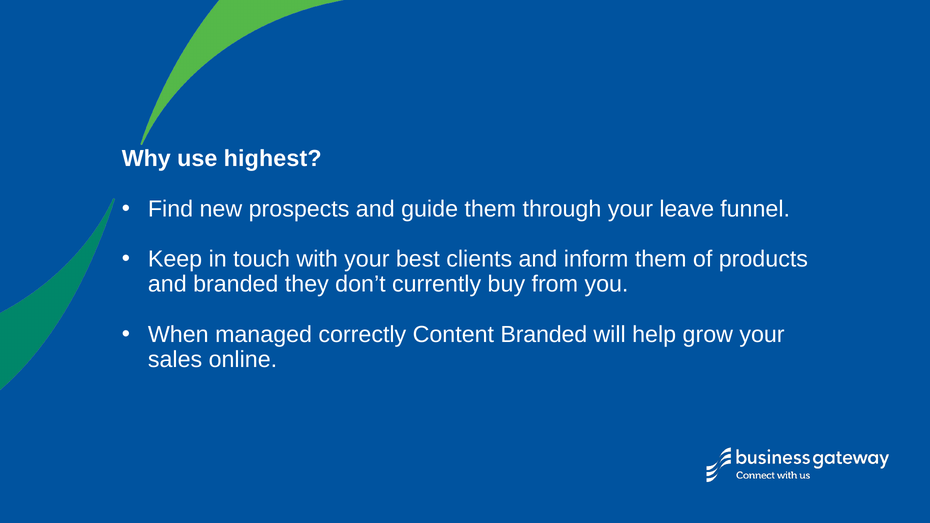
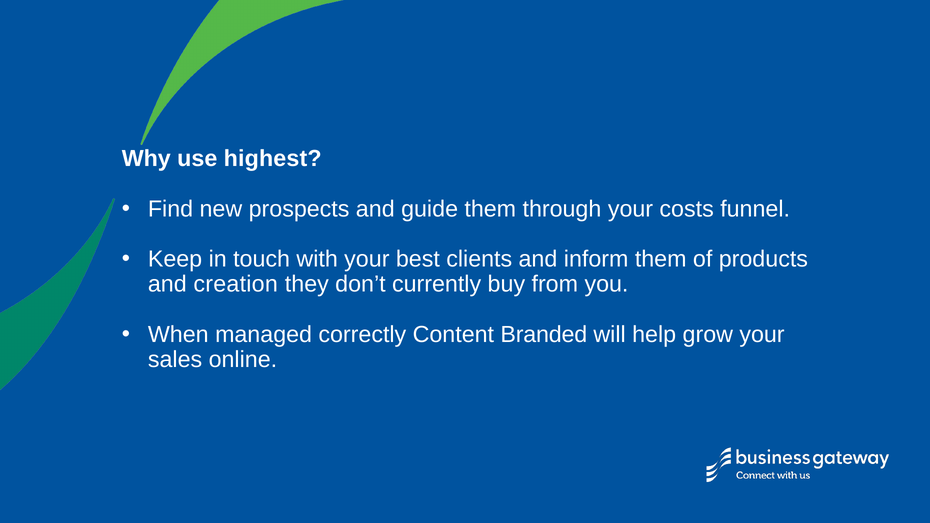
leave: leave -> costs (687, 209)
and branded: branded -> creation (236, 284)
